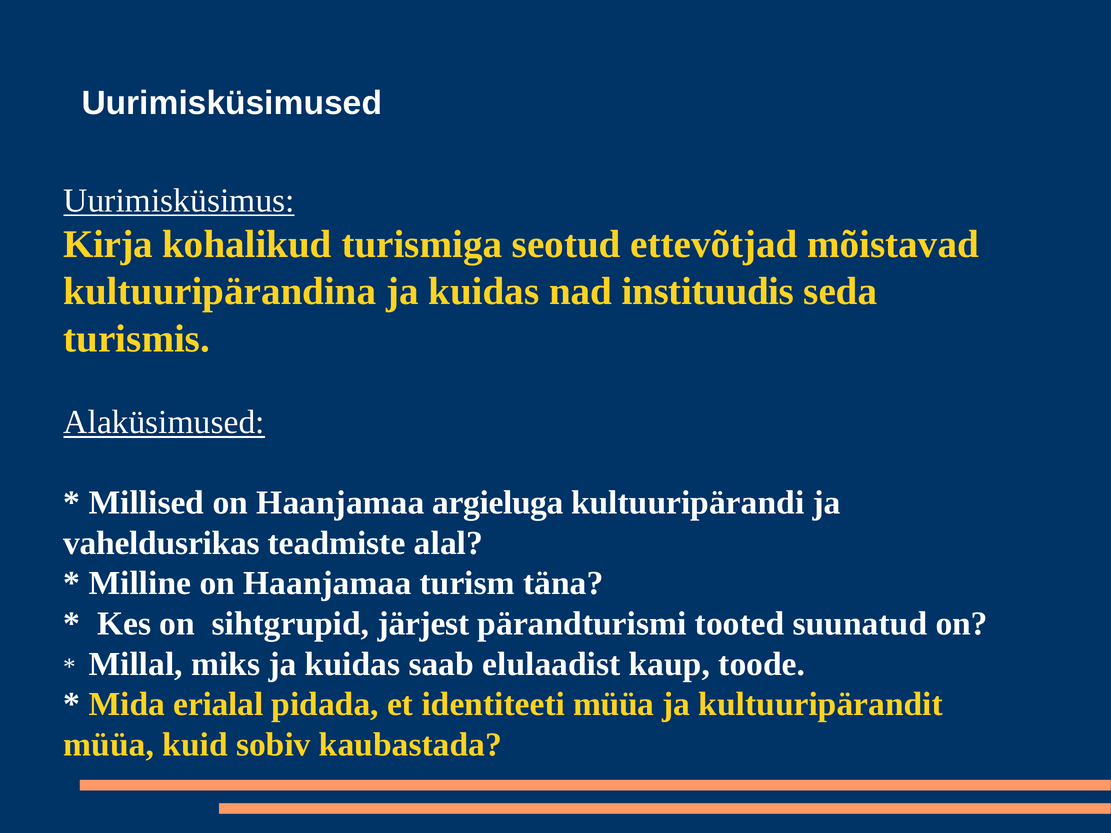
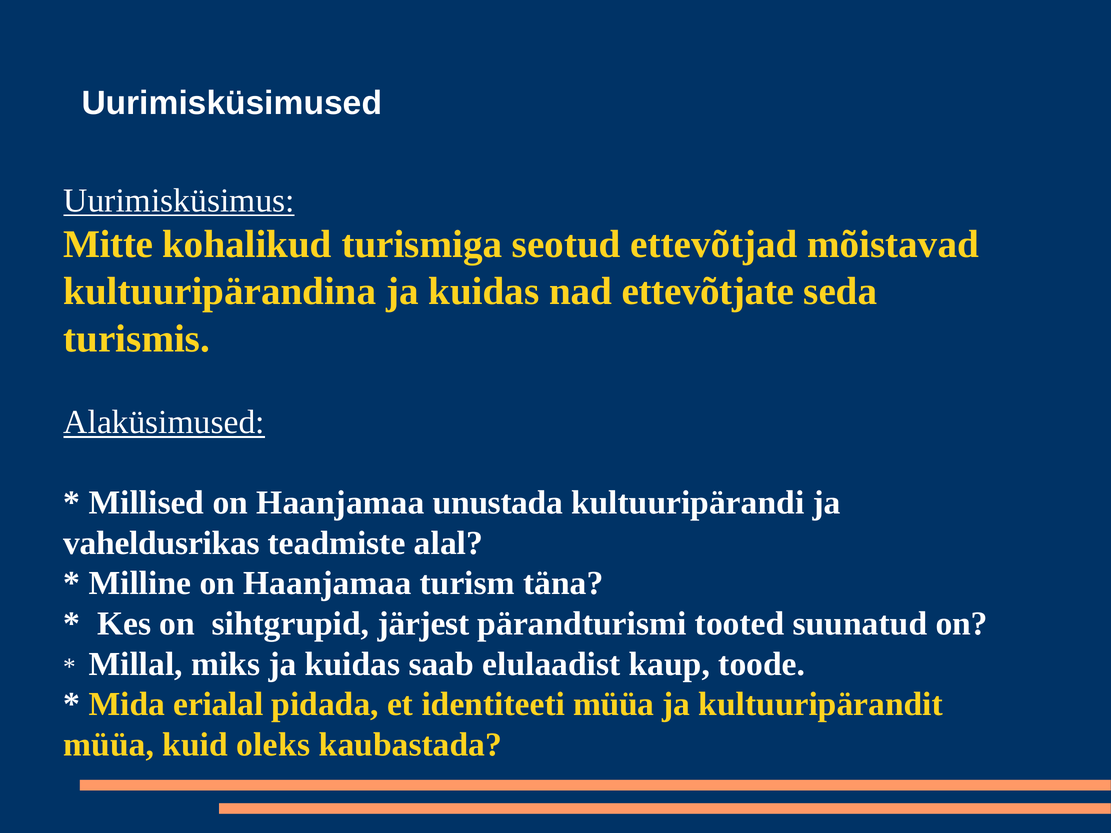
Kirja: Kirja -> Mitte (108, 245)
instituudis: instituudis -> ettevõtjate (708, 292)
argieluga: argieluga -> unustada (498, 503)
sobiv: sobiv -> oleks (273, 745)
